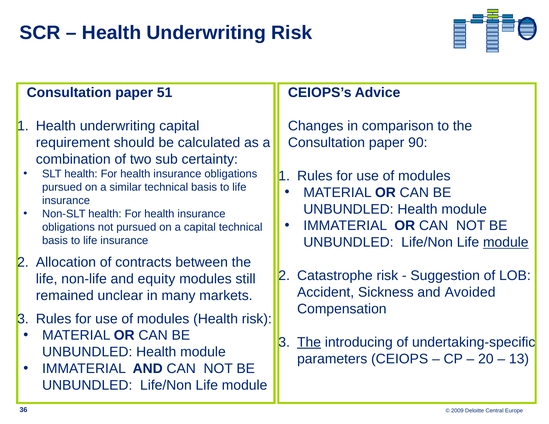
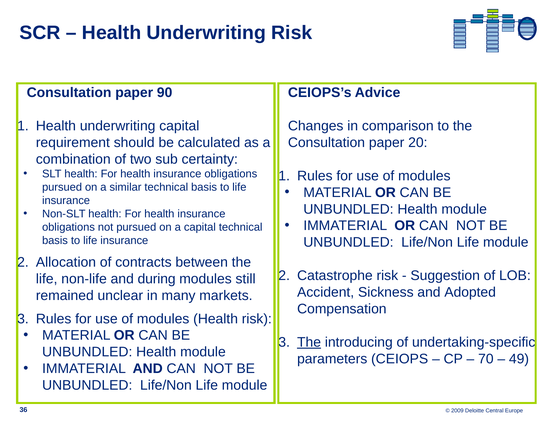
51: 51 -> 90 (165, 93)
90: 90 -> 20 (418, 143)
module underline: present -> none (506, 243)
equity: equity -> during (157, 279)
Avoided: Avoided -> Adopted (470, 292)
20: 20 -> 70 (486, 359)
13: 13 -> 49 (519, 359)
